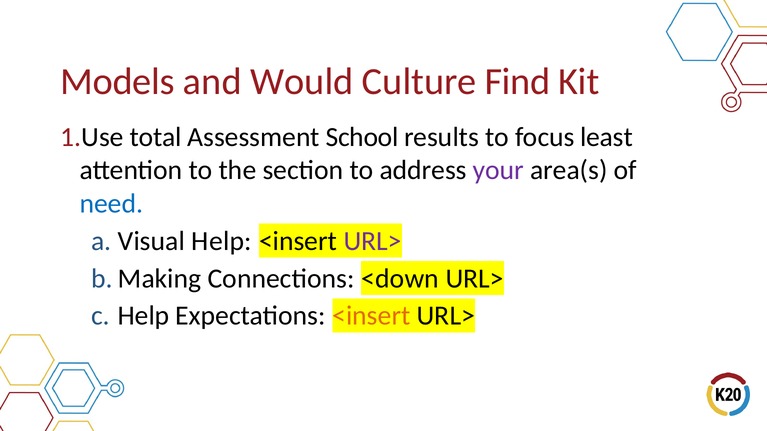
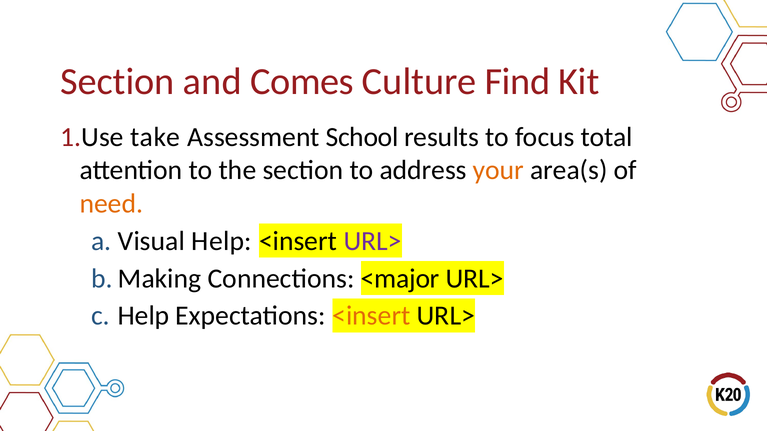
Models: Models -> Section (117, 82)
Would: Would -> Comes (302, 82)
total: total -> take (155, 137)
least: least -> total (607, 137)
your colour: purple -> orange (498, 171)
need colour: blue -> orange (111, 204)
<down: <down -> <major (400, 279)
